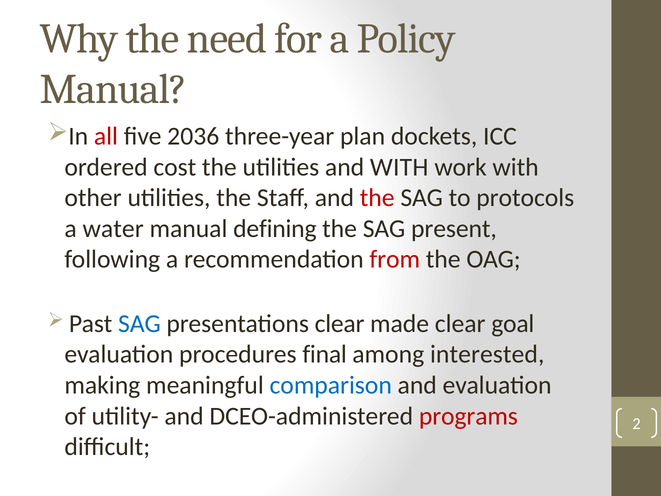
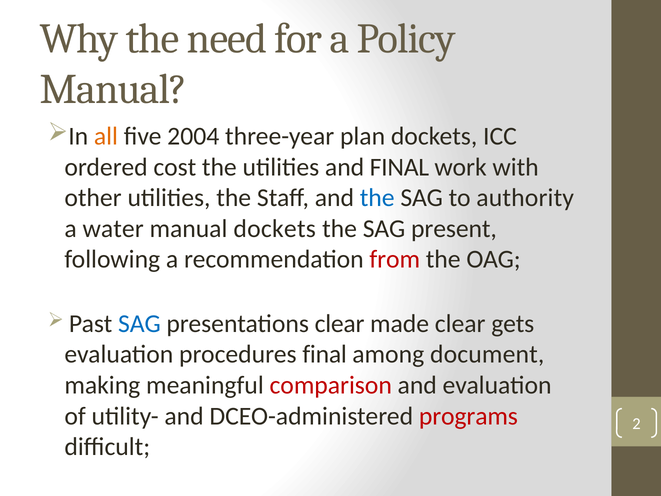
all colour: red -> orange (106, 136)
2036: 2036 -> 2004 (193, 136)
and WITH: WITH -> FINAL (399, 167)
the colour: red -> blue (377, 198)
protocols: protocols -> authority (525, 198)
manual defining: defining -> dockets (275, 229)
goal: goal -> gets (513, 323)
interested: interested -> document (487, 354)
comparison colour: blue -> red (331, 385)
